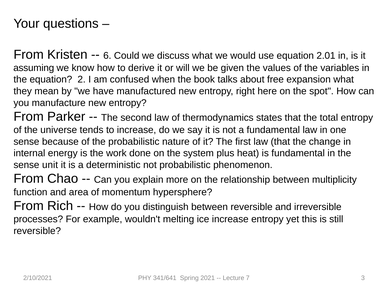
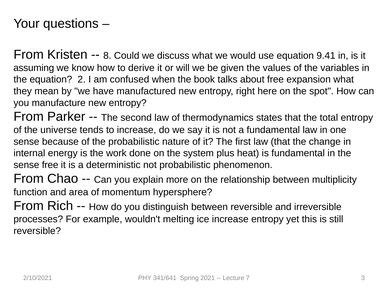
6: 6 -> 8 (107, 56)
2.01: 2.01 -> 9.41 (326, 56)
sense unit: unit -> free (50, 165)
